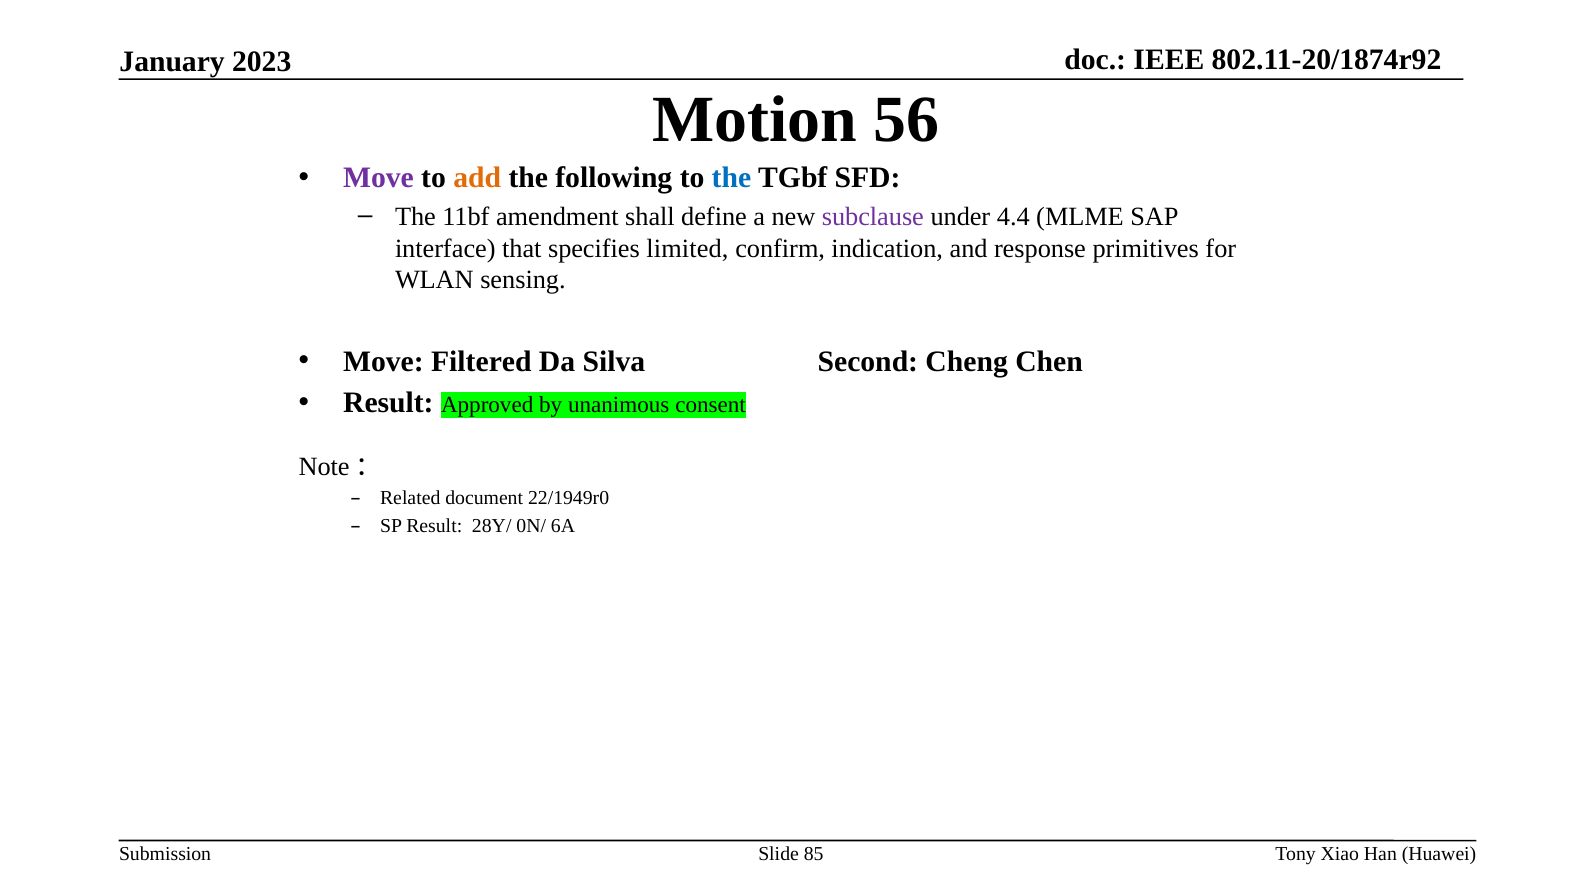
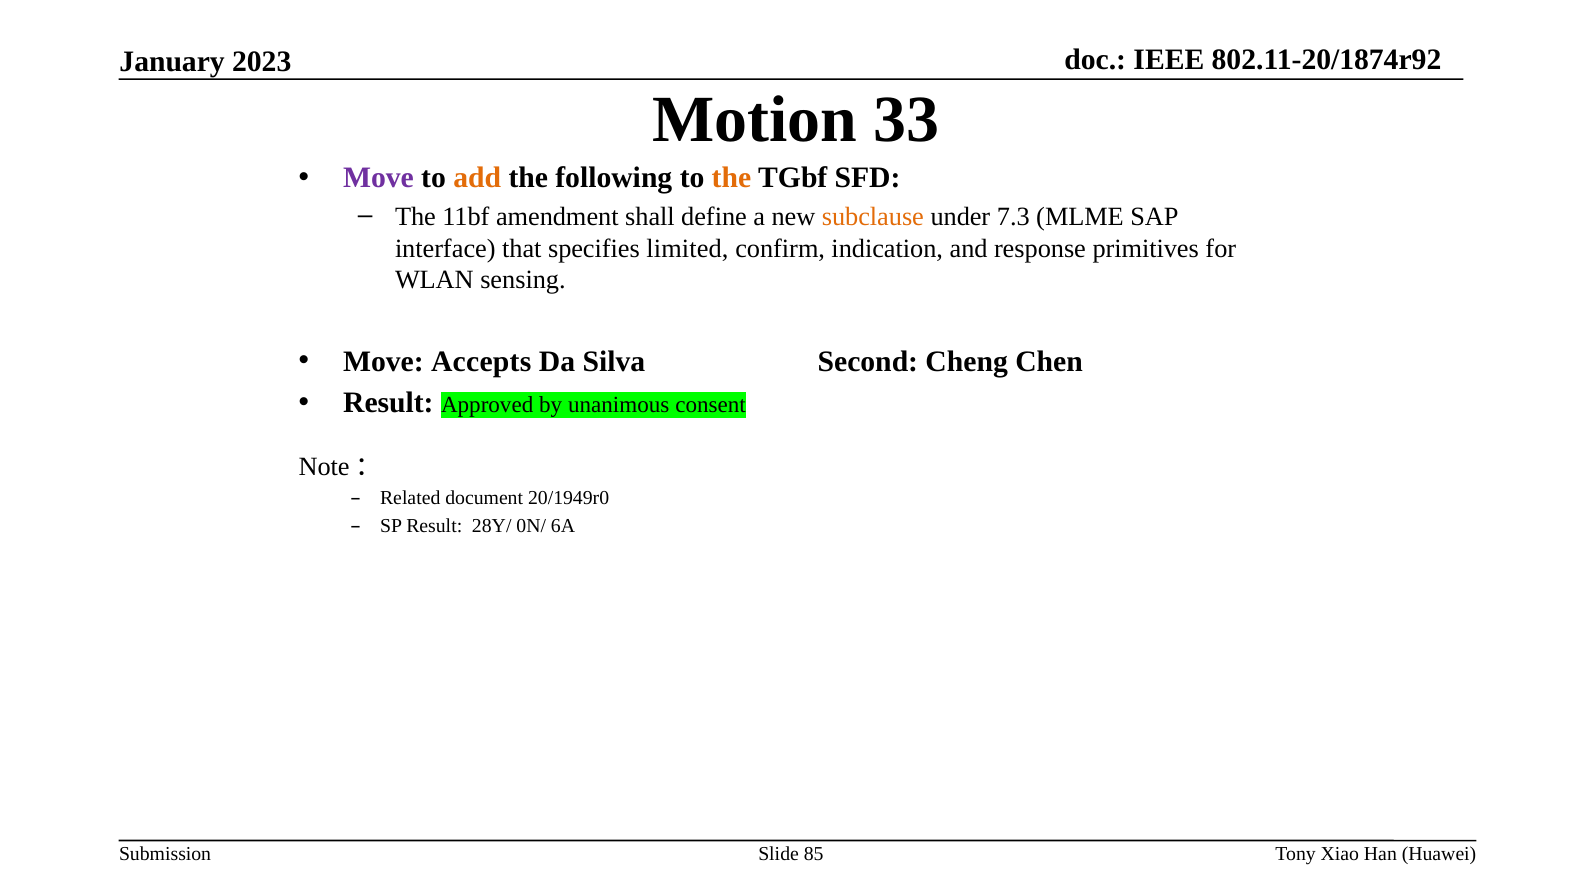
56: 56 -> 33 (906, 119)
the colour: blue -> orange (731, 178)
subclause colour: purple -> orange (873, 217)
4.4: 4.4 -> 7.3 (1013, 217)
Filtered: Filtered -> Accepts (481, 361)
22/1949r0: 22/1949r0 -> 20/1949r0 (569, 498)
